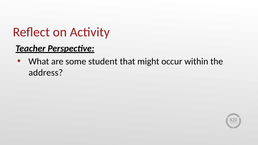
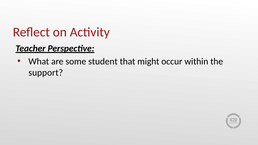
address: address -> support (46, 73)
